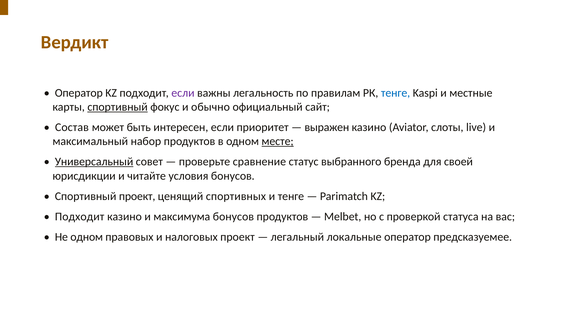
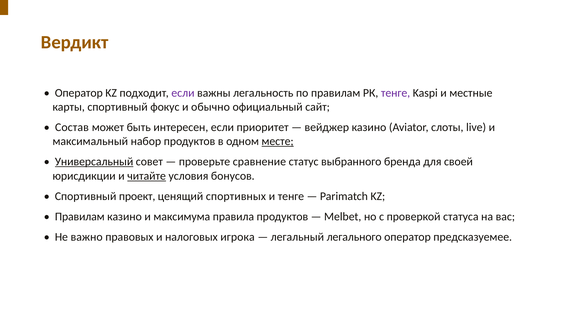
тенге colour: blue -> purple (396, 93)
спортивный underline: present -> none (118, 107)
выражен: выражен -> вейджер (327, 127)
читайте underline: none -> present (147, 176)
Подходит: Подходит -> Правилам (80, 216)
максимума бонусов: бонусов -> правила (233, 216)
Не одном: одном -> важно (87, 237)
налоговых проект: проект -> игрока (238, 237)
локальные: локальные -> легального (354, 237)
